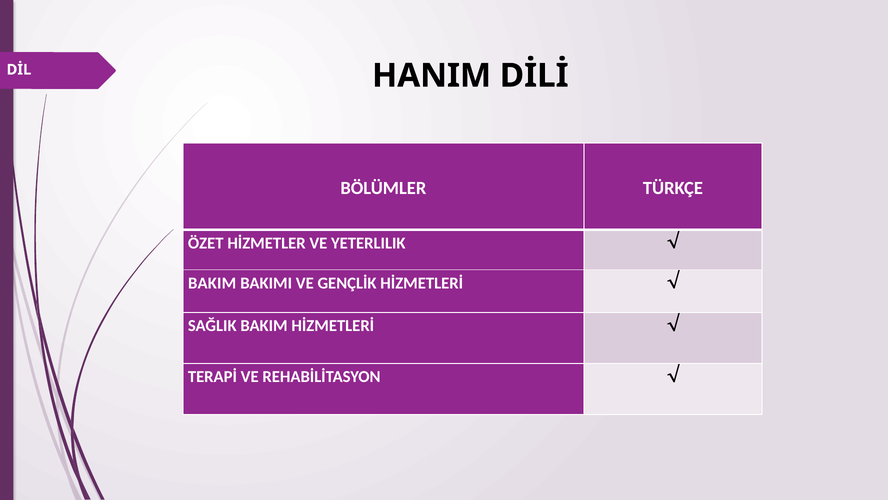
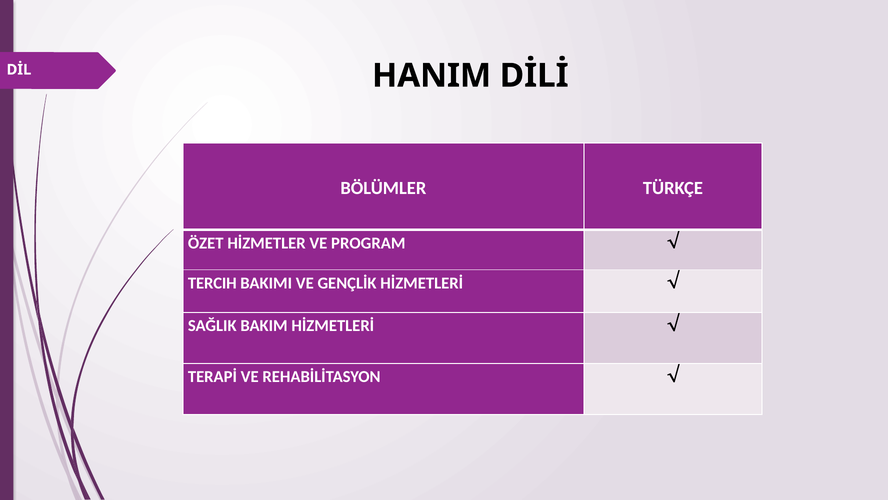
YETERLILIK: YETERLILIK -> PROGRAM (368, 243)
BAKIM: BAKIM -> TERCIH (212, 283)
